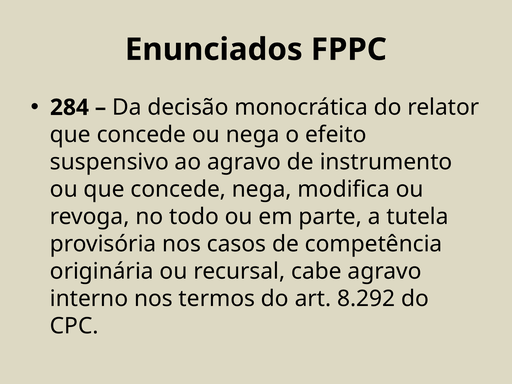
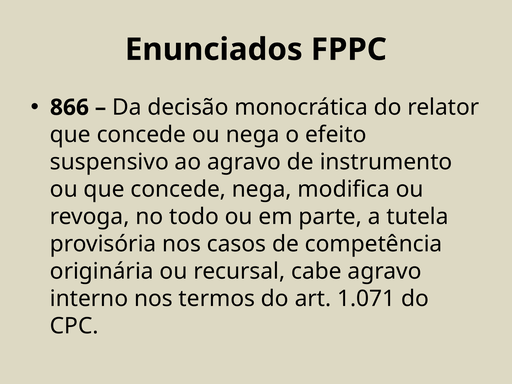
284: 284 -> 866 (69, 107)
8.292: 8.292 -> 1.071 (366, 299)
